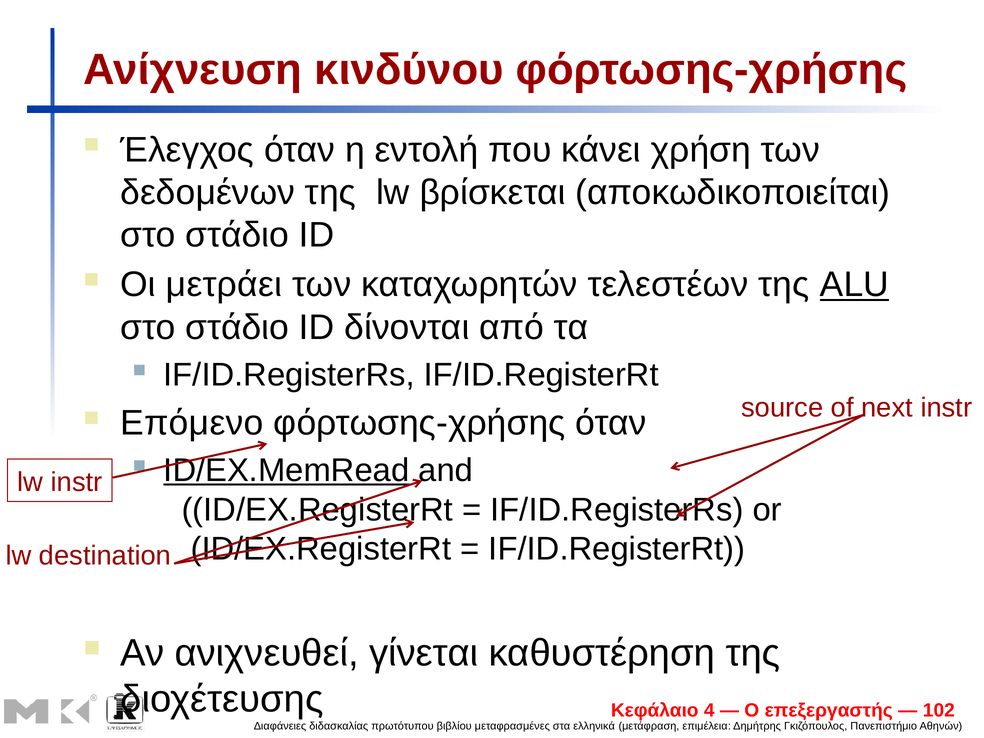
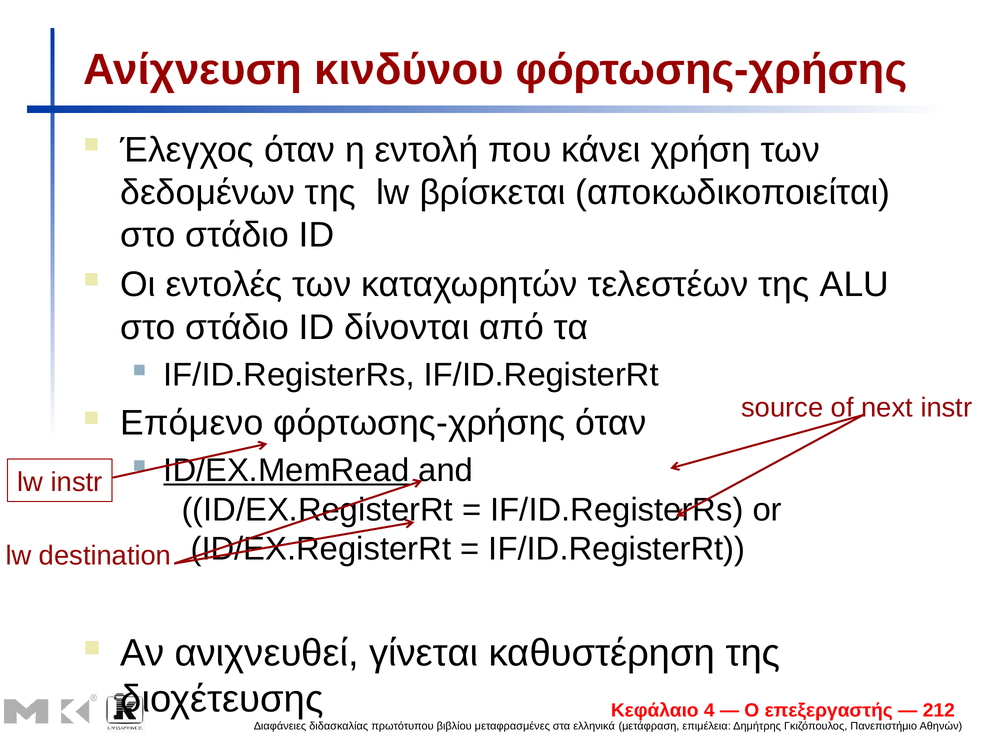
μετράει: μετράει -> εντολές (224, 285)
ALU underline: present -> none (854, 285)
102: 102 -> 212 (939, 710)
